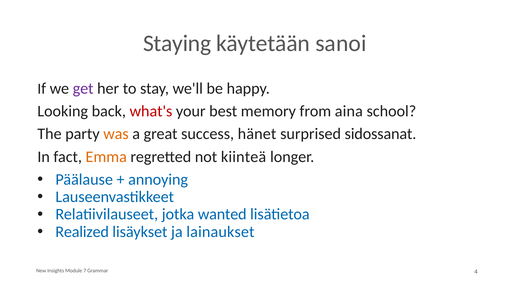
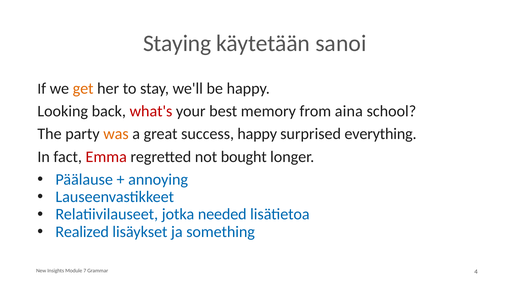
get colour: purple -> orange (83, 88)
success hänet: hänet -> happy (257, 134)
sidossanat: sidossanat -> everything (381, 134)
Emma colour: orange -> red (106, 157)
kiinteä: kiinteä -> bought (244, 157)
wanted: wanted -> needed (222, 214)
lainaukset: lainaukset -> something (221, 231)
